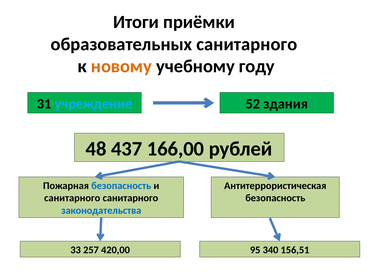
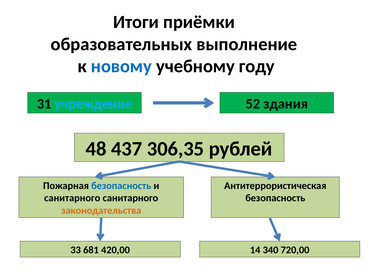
образовательных санитарного: санитарного -> выполнение (247, 44)
новому colour: orange -> blue (121, 66)
166,00: 166,00 -> 306,35 (176, 149)
законодательства colour: blue -> orange (101, 210)
257: 257 -> 681 (91, 249)
95: 95 -> 14 (255, 249)
156,51: 156,51 -> 720,00 (295, 249)
